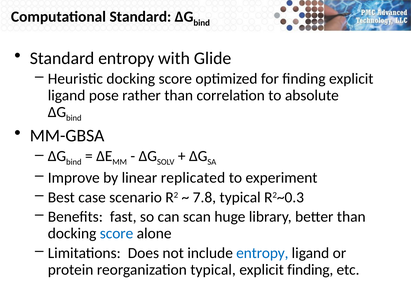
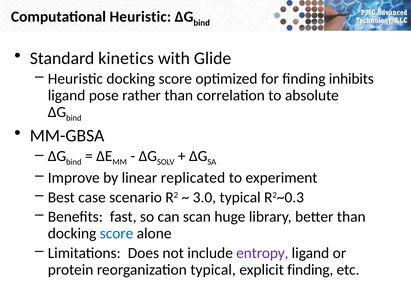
Computational Standard: Standard -> Heuristic (140, 17)
Standard entropy: entropy -> kinetics (126, 58)
finding explicit: explicit -> inhibits (351, 79)
7.8: 7.8 -> 3.0 (204, 197)
entropy colour: blue -> purple (262, 253)
